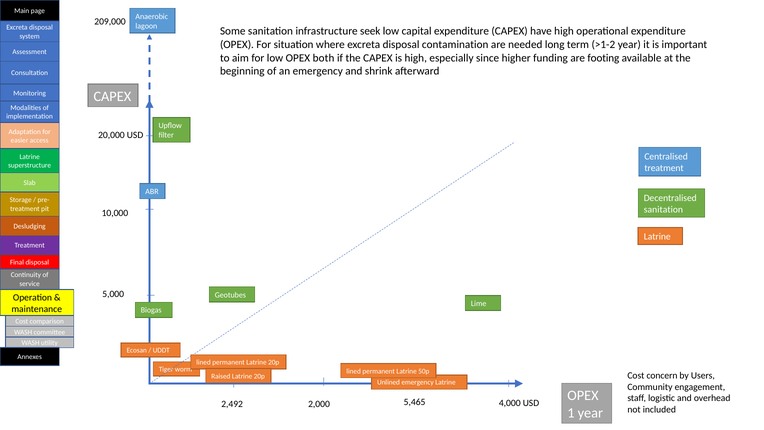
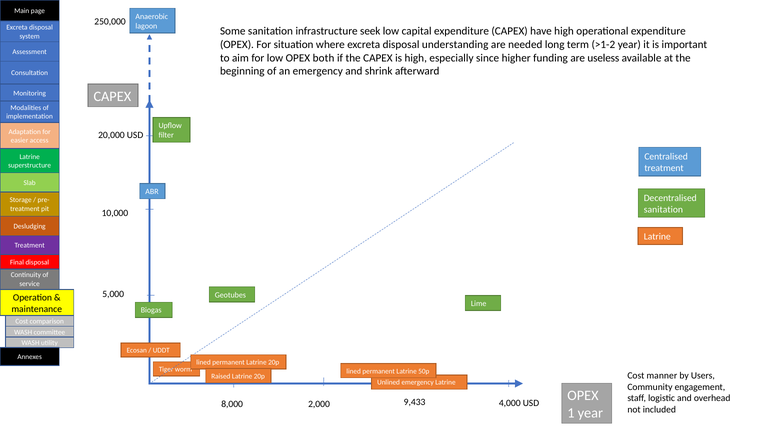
209,000: 209,000 -> 250,000 (110, 22)
contamination: contamination -> understanding (455, 45)
footing: footing -> useless (603, 58)
concern: concern -> manner (662, 375)
2,492: 2,492 -> 8,000 (232, 404)
5,465: 5,465 -> 9,433 (415, 402)
